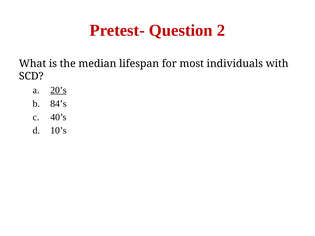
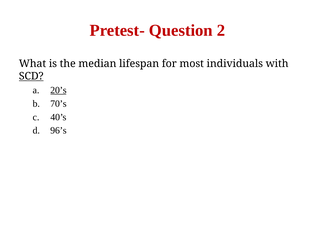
SCD underline: none -> present (31, 76)
84’s: 84’s -> 70’s (58, 104)
10’s: 10’s -> 96’s (58, 131)
